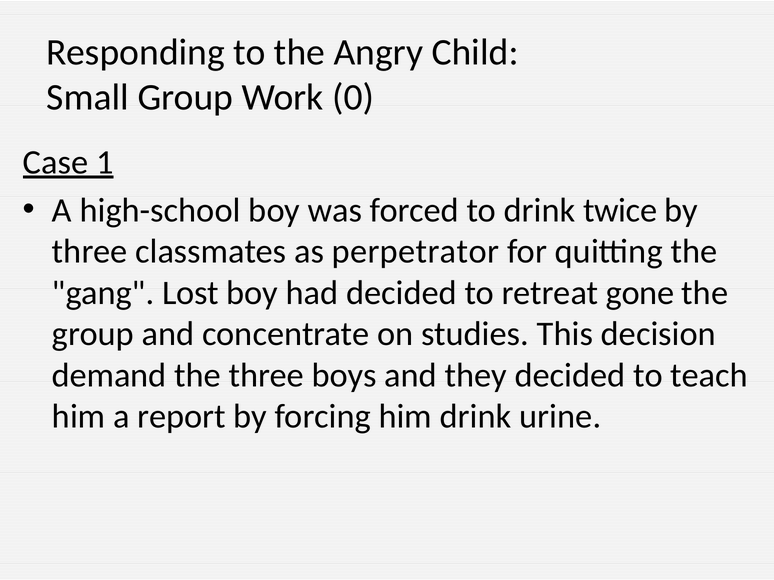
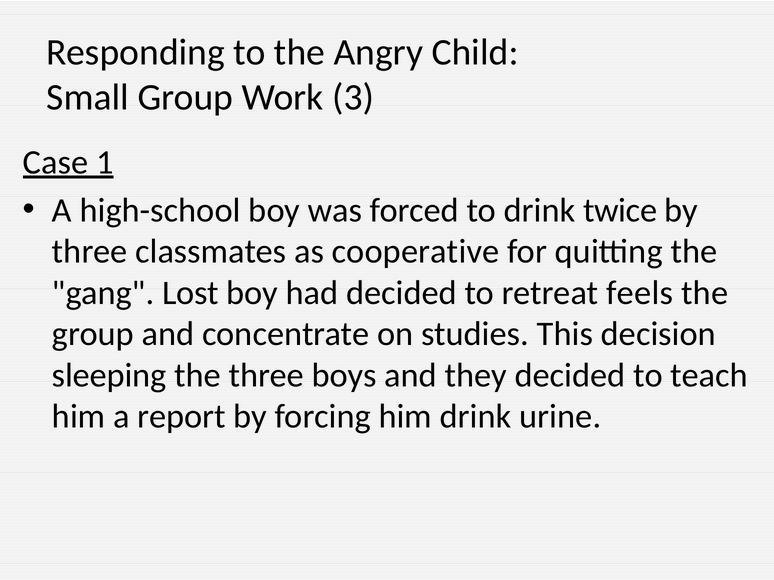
0: 0 -> 3 (353, 97)
perpetrator: perpetrator -> cooperative (416, 252)
gone: gone -> feels (640, 293)
demand: demand -> sleeping (109, 376)
